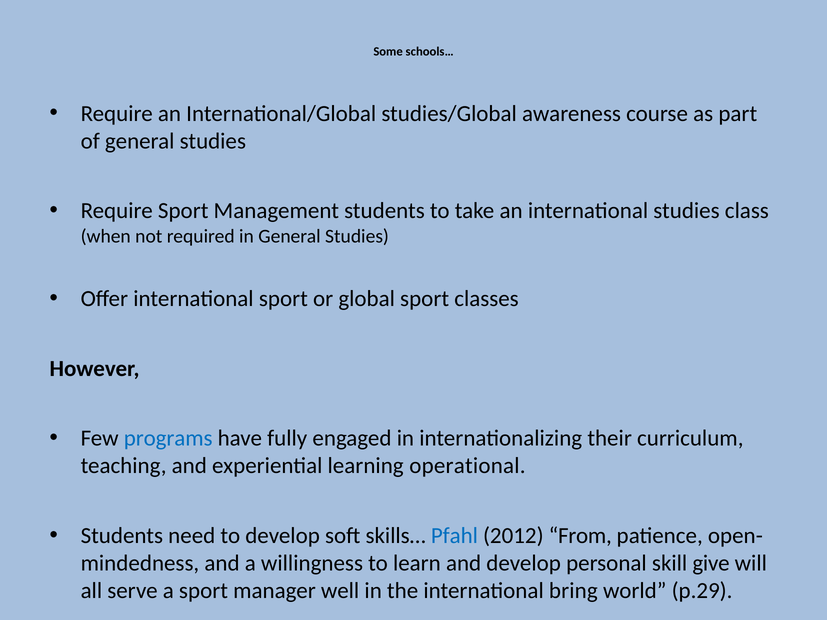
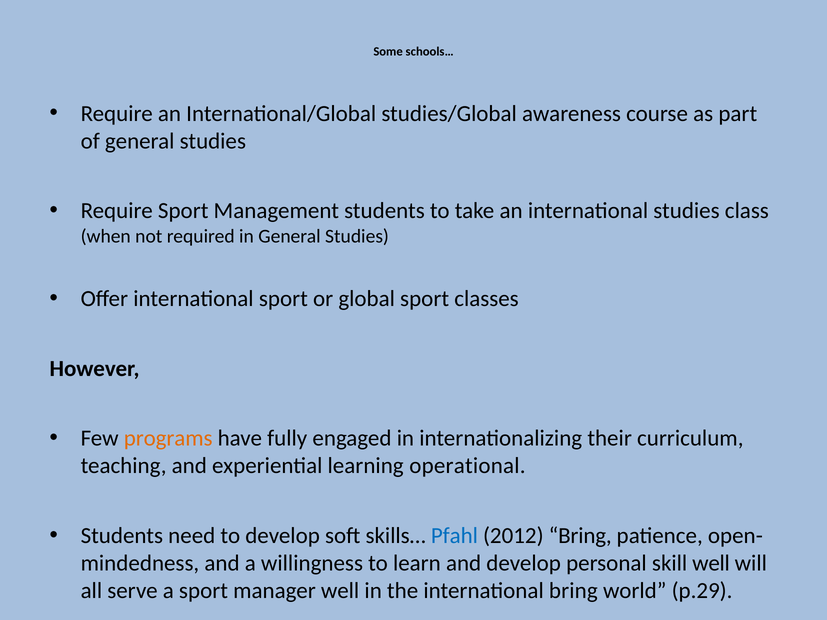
programs colour: blue -> orange (168, 438)
2012 From: From -> Bring (580, 536)
skill give: give -> well (711, 564)
